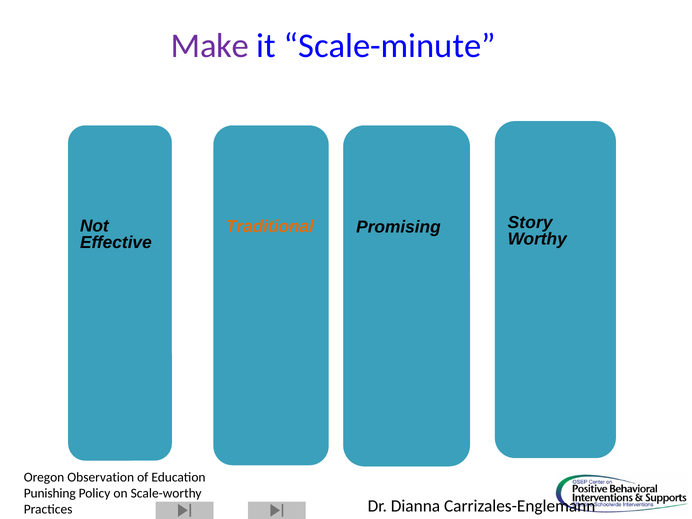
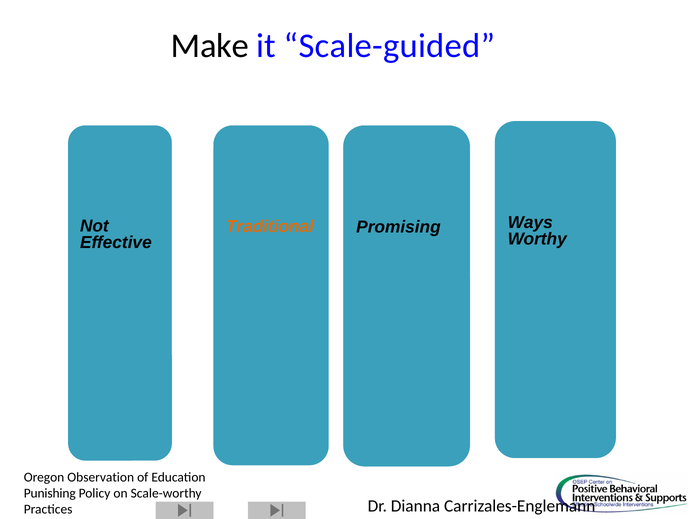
Make colour: purple -> black (210, 46)
Scale-minute: Scale-minute -> Scale-guided (390, 46)
Story: Story -> Ways (530, 222)
